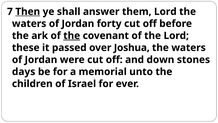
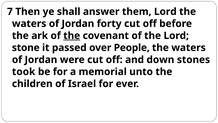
Then underline: present -> none (28, 12)
these: these -> stone (26, 48)
Joshua: Joshua -> People (132, 48)
days: days -> took (24, 72)
